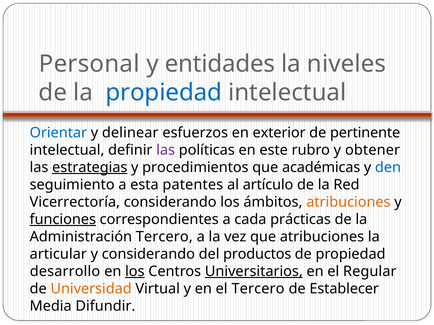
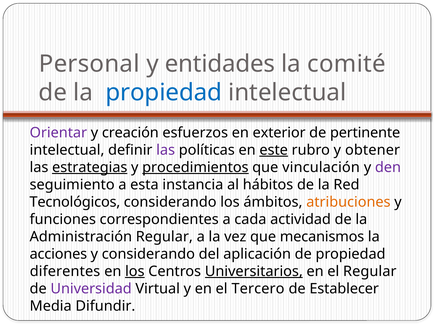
niveles: niveles -> comité (346, 64)
Orientar colour: blue -> purple (58, 133)
delinear: delinear -> creación (130, 133)
este underline: none -> present (274, 150)
procedimientos underline: none -> present (195, 168)
académicas: académicas -> vinculación (321, 168)
den colour: blue -> purple (388, 168)
patentes: patentes -> instancia (193, 185)
artículo: artículo -> hábitos (268, 185)
Vicerrectoría: Vicerrectoría -> Tecnológicos (75, 202)
funciones underline: present -> none (63, 220)
prácticas: prácticas -> actividad (301, 220)
Administración Tercero: Tercero -> Regular (164, 237)
que atribuciones: atribuciones -> mecanismos (322, 237)
articular: articular -> acciones (58, 254)
productos: productos -> aplicación (257, 254)
desarrollo: desarrollo -> diferentes (65, 272)
Universidad colour: orange -> purple (91, 289)
